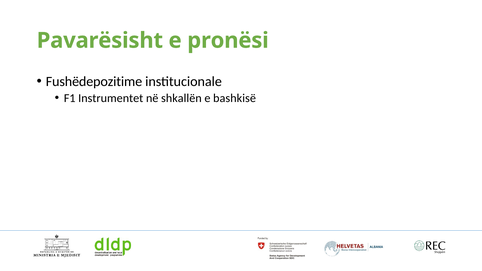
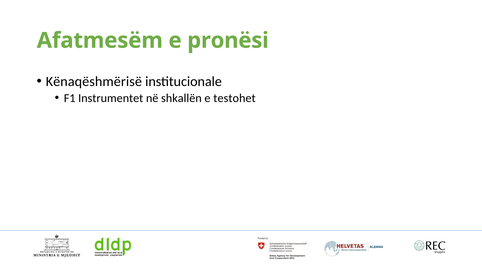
Pavarësisht: Pavarësisht -> Afatmesëm (100, 40)
Fushëdepozitime: Fushëdepozitime -> Kënaqëshmërisë (94, 81)
bashkisë: bashkisë -> testohet (235, 98)
